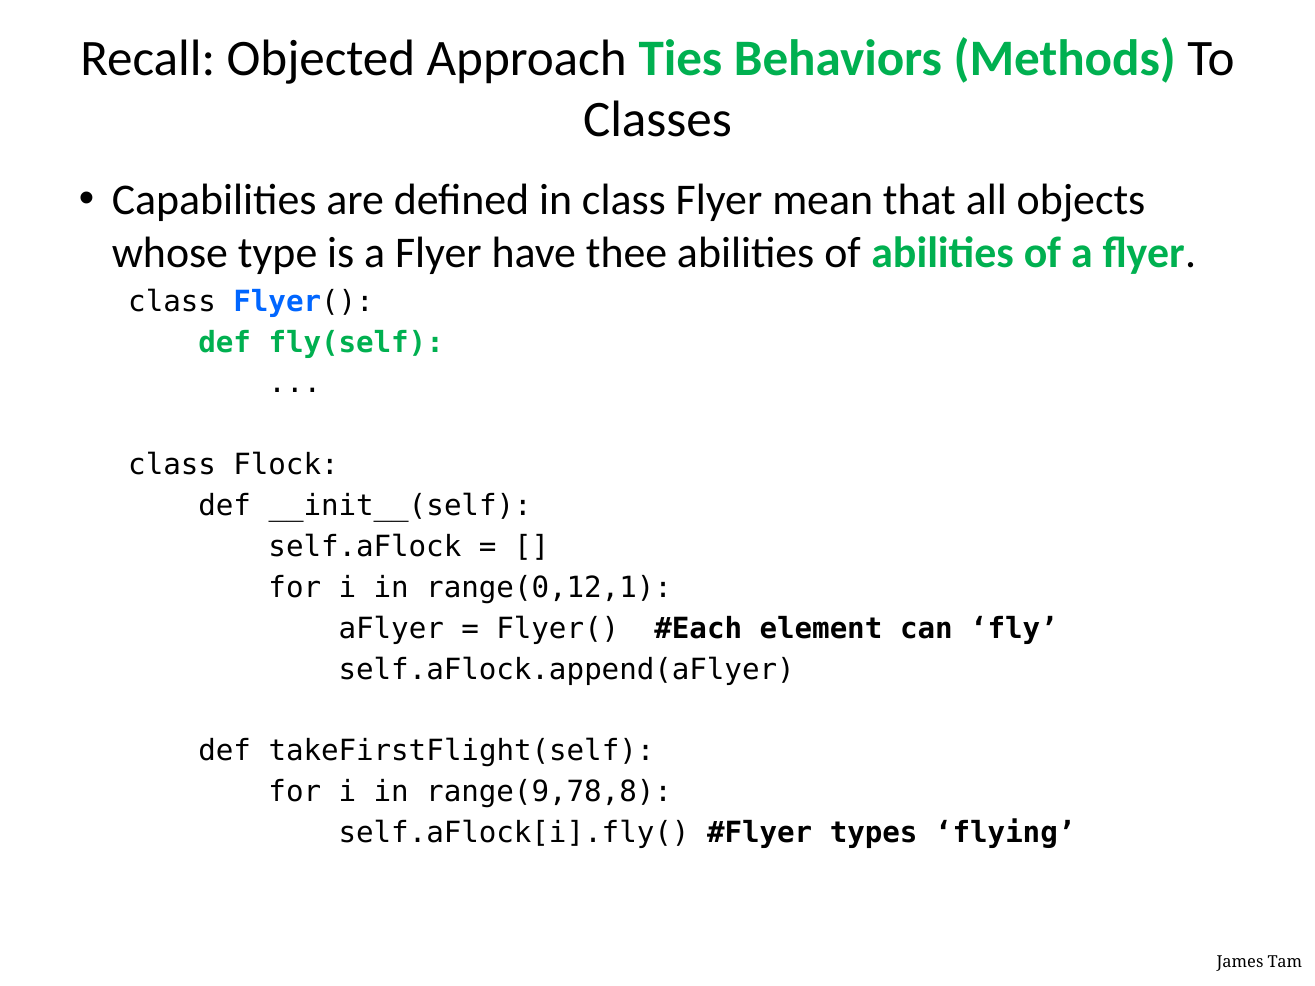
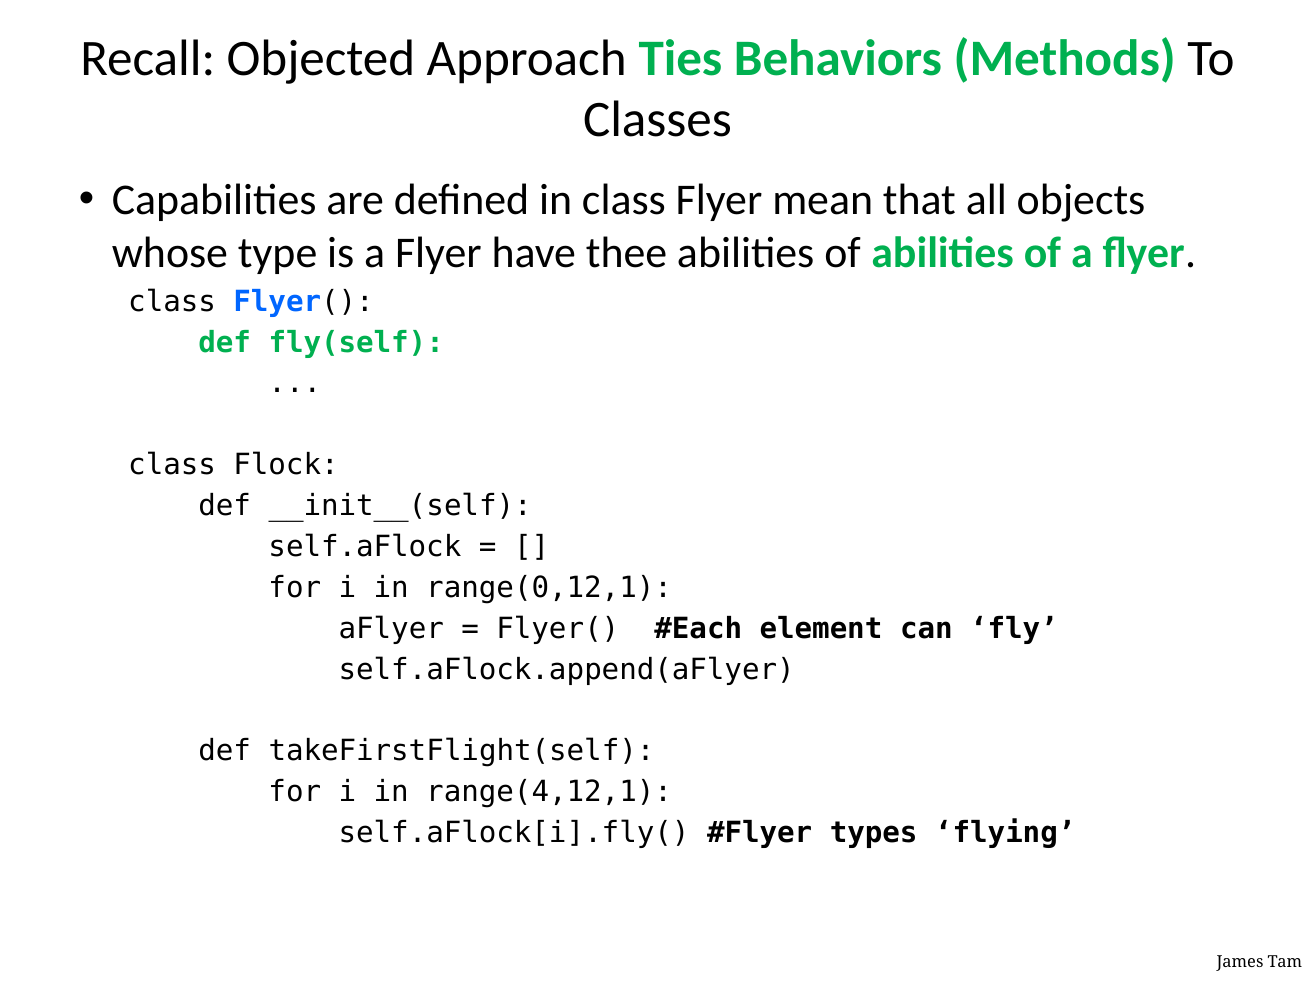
range(9,78,8: range(9,78,8 -> range(4,12,1 (549, 792)
